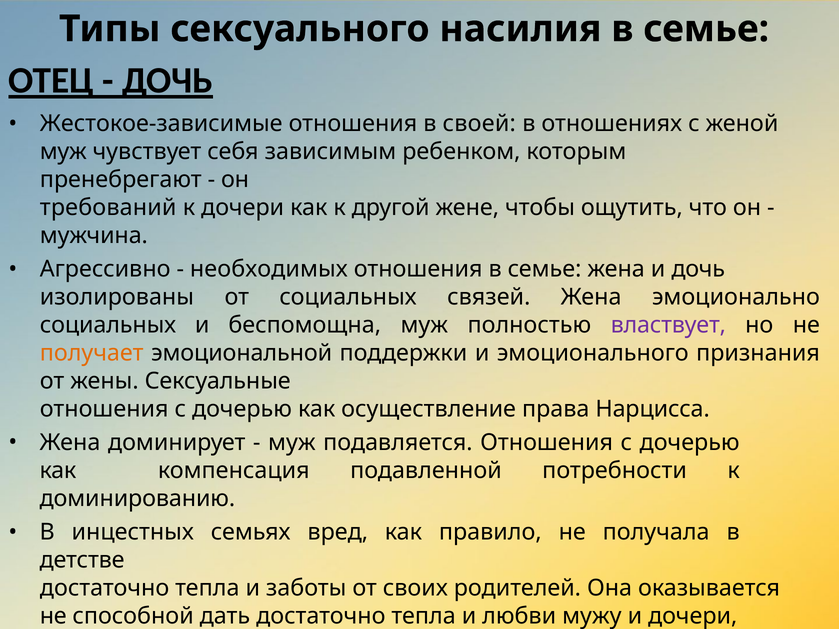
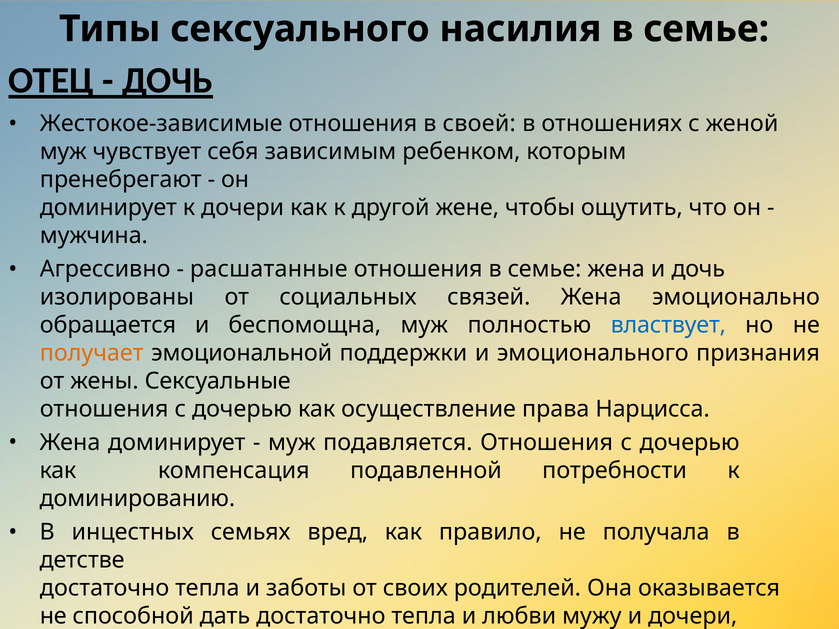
требований: требований -> доминирует (108, 208)
необходимых: необходимых -> расшатанные (269, 269)
социальных: социальных -> обращается (108, 325)
властвует colour: purple -> blue (668, 325)
